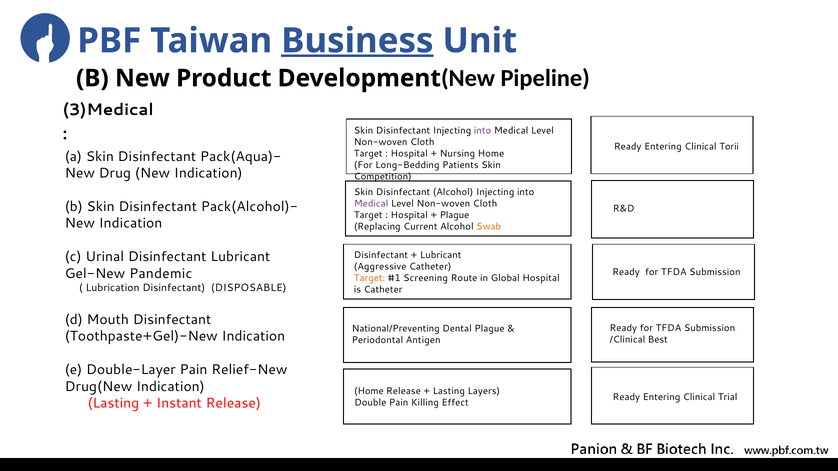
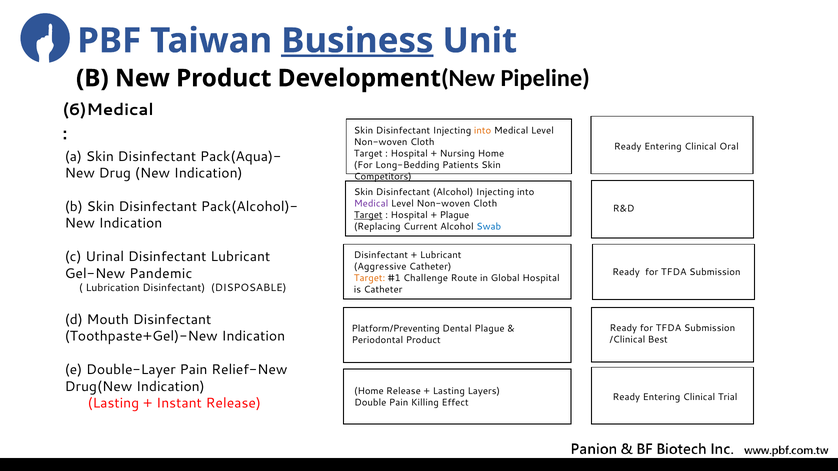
3)Medical: 3)Medical -> 6)Medical (108, 110)
into colour: purple -> orange (483, 131)
Torii: Torii -> Oral (729, 147)
Competition: Competition -> Competitors (383, 177)
Target underline: none -> present (368, 215)
Swab colour: orange -> blue (489, 227)
Screening: Screening -> Challenge (426, 278)
National/Preventing: National/Preventing -> Platform/Preventing (396, 329)
Periodontal Antigen: Antigen -> Product (423, 340)
